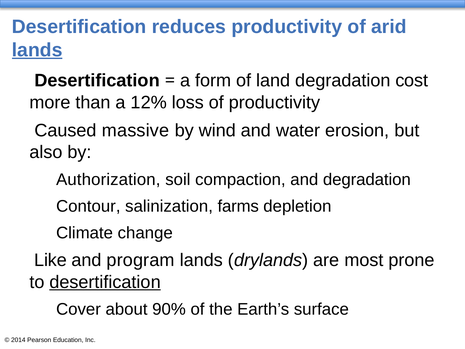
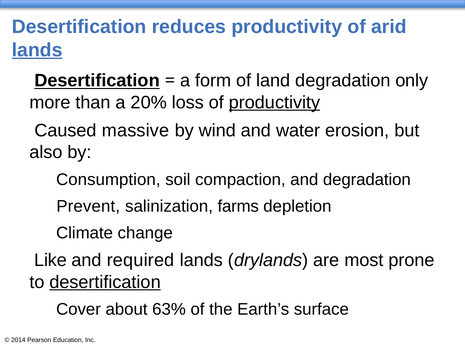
Desertification underline: none -> present (97, 81)
cost: cost -> only (412, 81)
12%: 12% -> 20% (149, 102)
productivity underline: none -> present (274, 102)
Authorization: Authorization -> Consumption (108, 179)
Contour: Contour -> Prevent (88, 206)
program: program -> required (141, 260)
90%: 90% -> 63% (169, 309)
